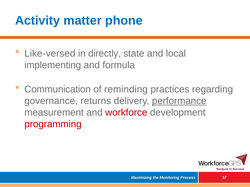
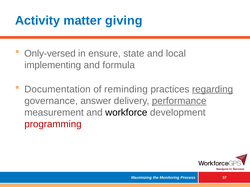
phone: phone -> giving (124, 21)
Like-versed: Like-versed -> Only-versed (50, 54)
directly: directly -> ensure (104, 54)
Communication: Communication -> Documentation (58, 89)
regarding underline: none -> present (213, 89)
returns: returns -> answer (96, 101)
workforce colour: red -> black (126, 113)
